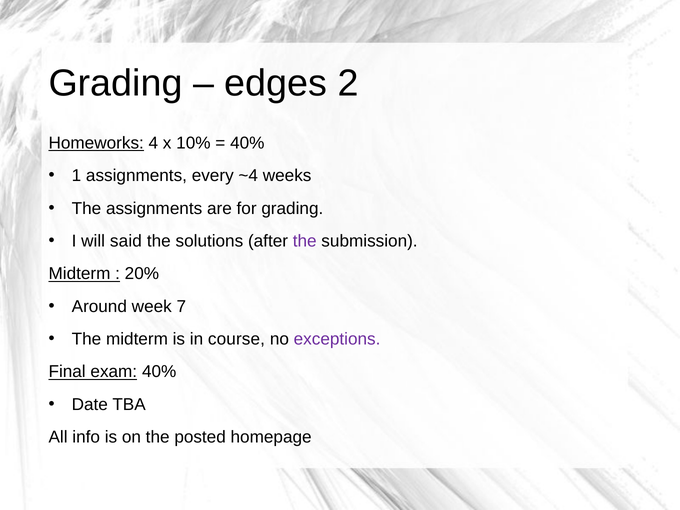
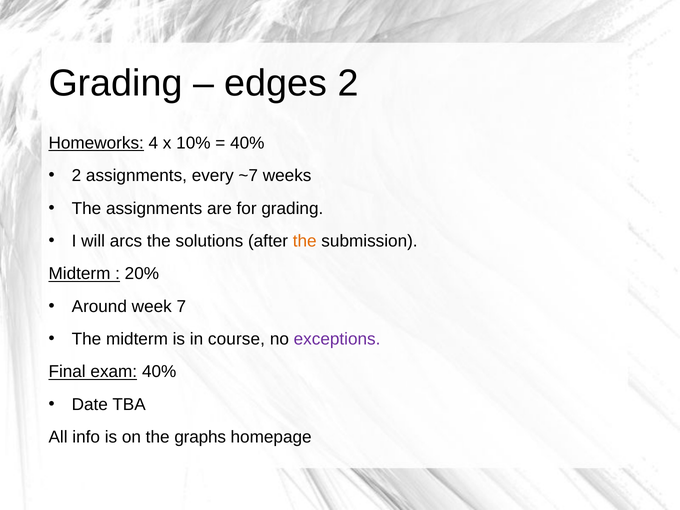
1: 1 -> 2 (76, 176)
~4: ~4 -> ~7 (248, 176)
said: said -> arcs (126, 241)
the colour: purple -> orange (305, 241)
posted: posted -> graphs (200, 437)
